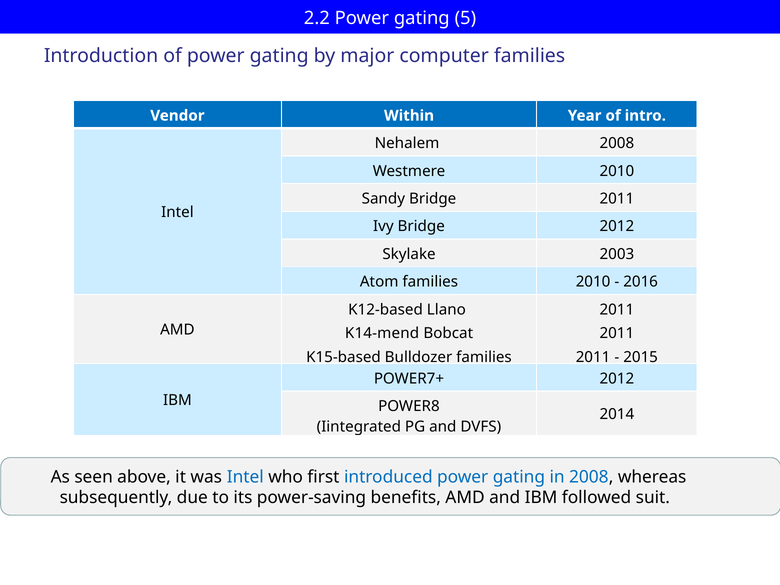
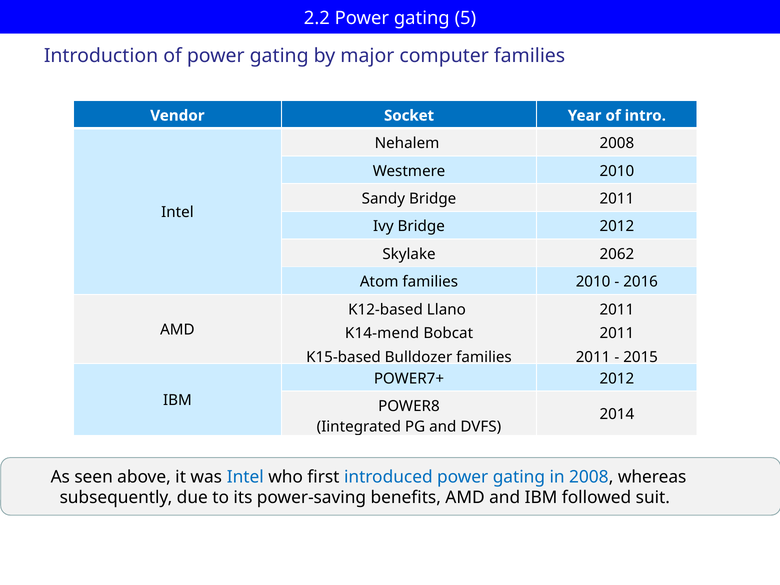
Within: Within -> Socket (409, 116)
2003: 2003 -> 2062 (617, 254)
